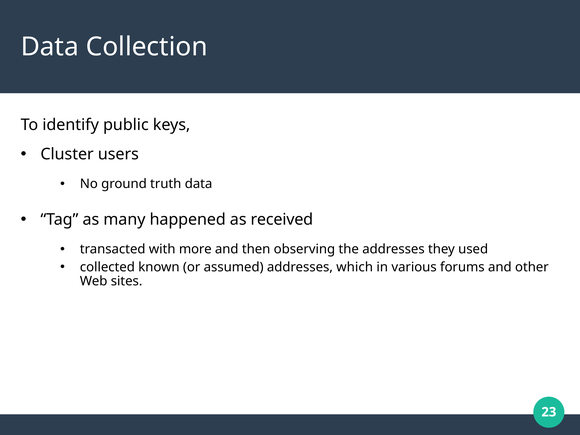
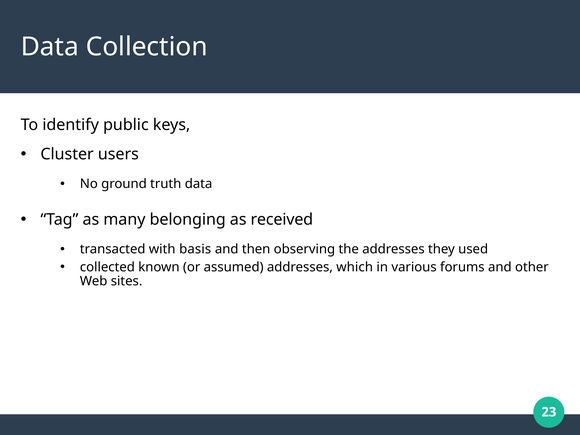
happened: happened -> belonging (188, 220)
more: more -> basis (195, 249)
